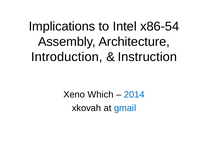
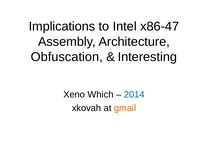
x86-54: x86-54 -> x86-47 (160, 26)
Introduction: Introduction -> Obfuscation (67, 57)
Instruction: Instruction -> Interesting (147, 57)
gmail colour: blue -> orange (125, 108)
